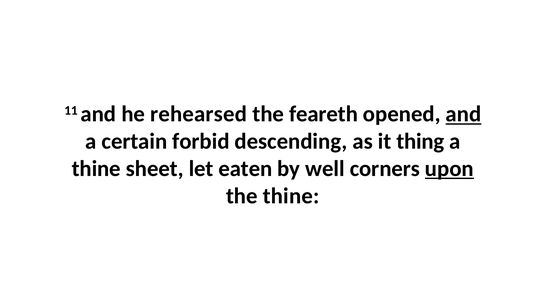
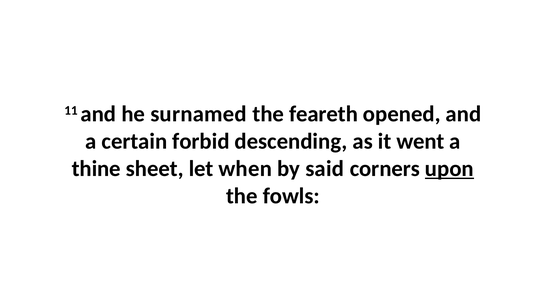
rehearsed: rehearsed -> surnamed (199, 114)
and underline: present -> none (463, 114)
thing: thing -> went (420, 141)
eaten: eaten -> when (245, 169)
well: well -> said (325, 169)
the thine: thine -> fowls (291, 196)
